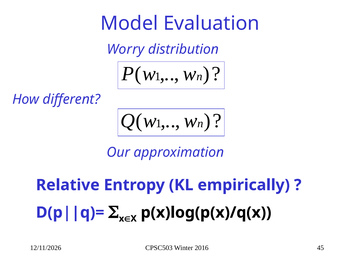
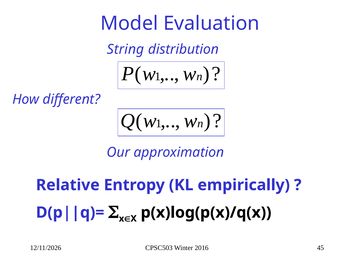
Worry: Worry -> String (126, 49)
